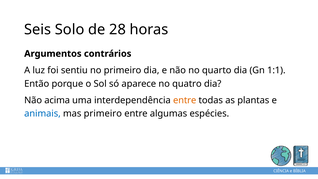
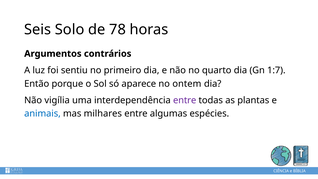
28: 28 -> 78 (118, 30)
1:1: 1:1 -> 1:7 (276, 70)
quatro: quatro -> ontem (187, 84)
acima: acima -> vigília (57, 100)
entre colour: orange -> purple (185, 100)
mas primeiro: primeiro -> milhares (103, 114)
